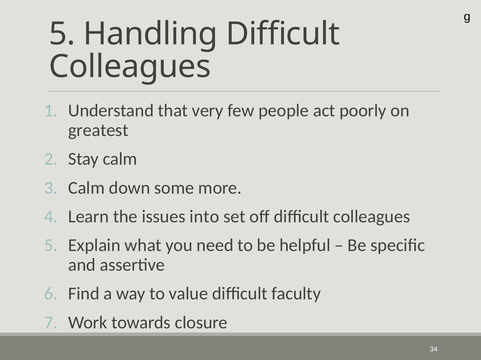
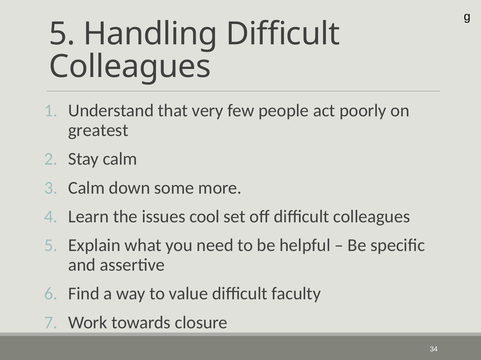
into: into -> cool (205, 217)
